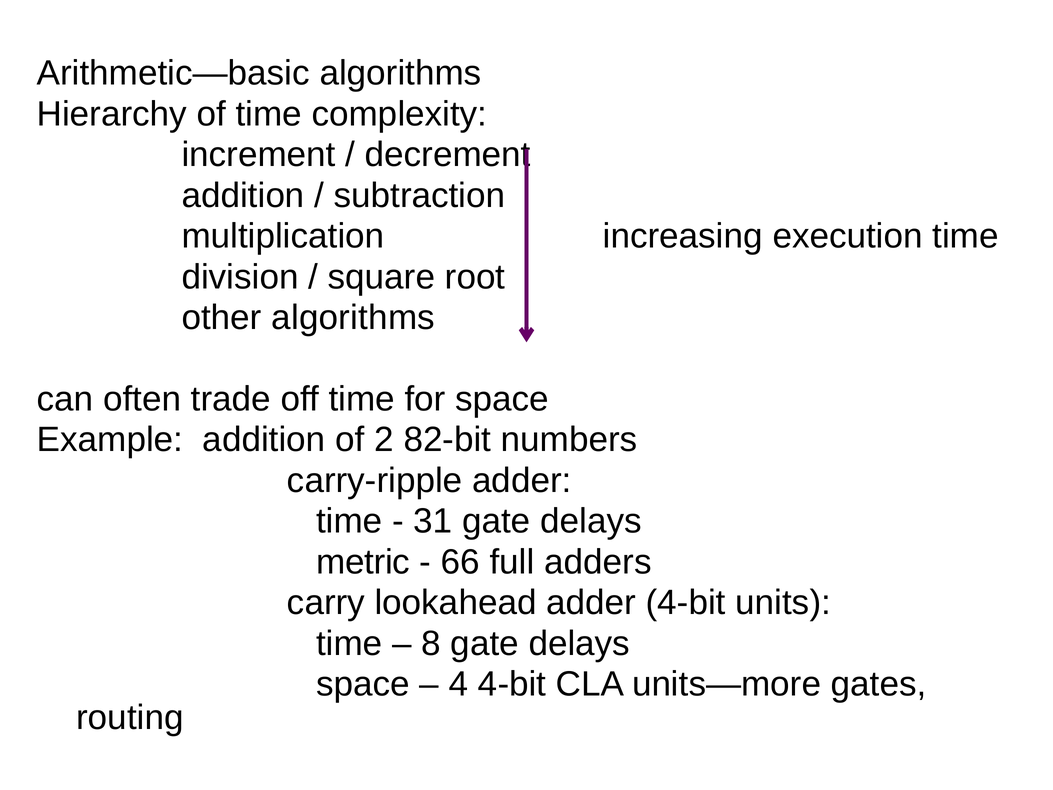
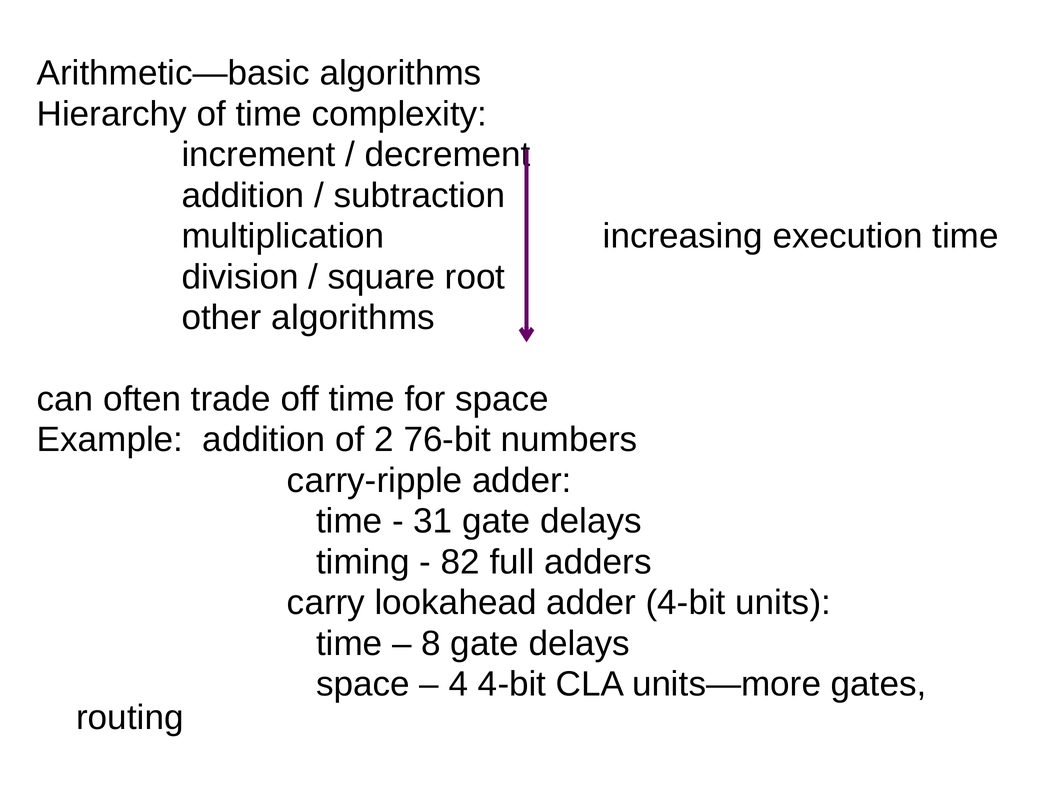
82-bit: 82-bit -> 76-bit (447, 440)
metric: metric -> timing (363, 562)
66: 66 -> 82 (460, 562)
